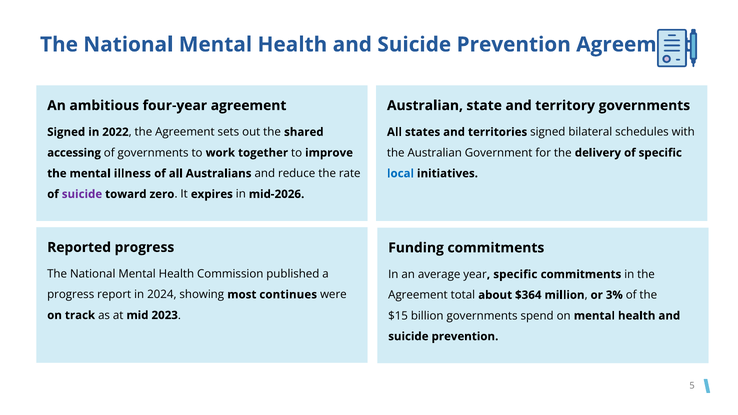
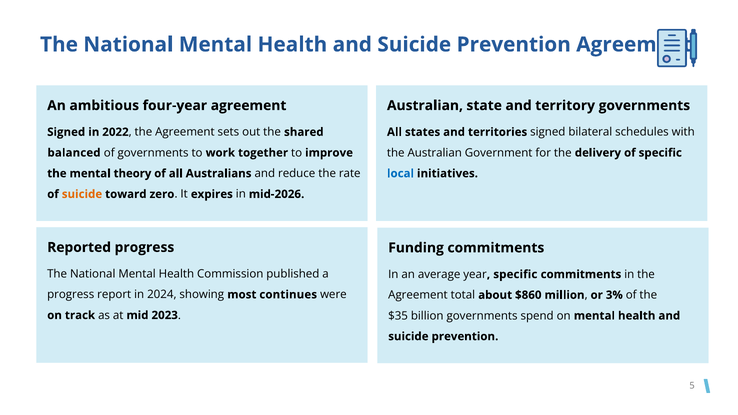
accessing: accessing -> balanced (74, 153)
illness: illness -> theory (132, 174)
suicide colour: purple -> orange (82, 194)
$364: $364 -> $860 (528, 295)
$15: $15 -> $35 (398, 316)
